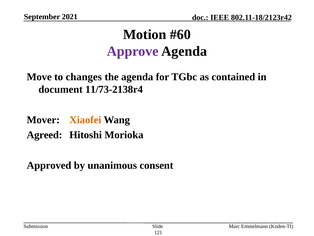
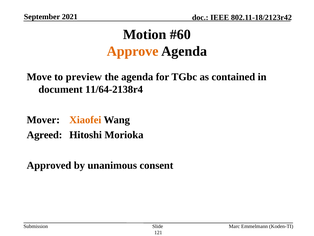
Approve colour: purple -> orange (133, 51)
changes: changes -> preview (84, 77)
11/73-2138r4: 11/73-2138r4 -> 11/64-2138r4 (114, 89)
